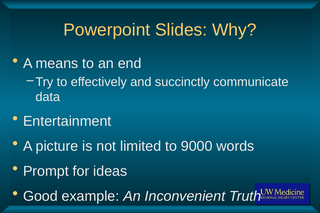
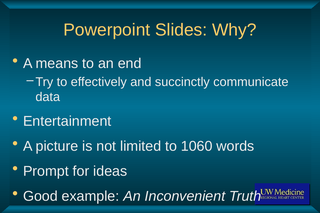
9000: 9000 -> 1060 (197, 146)
